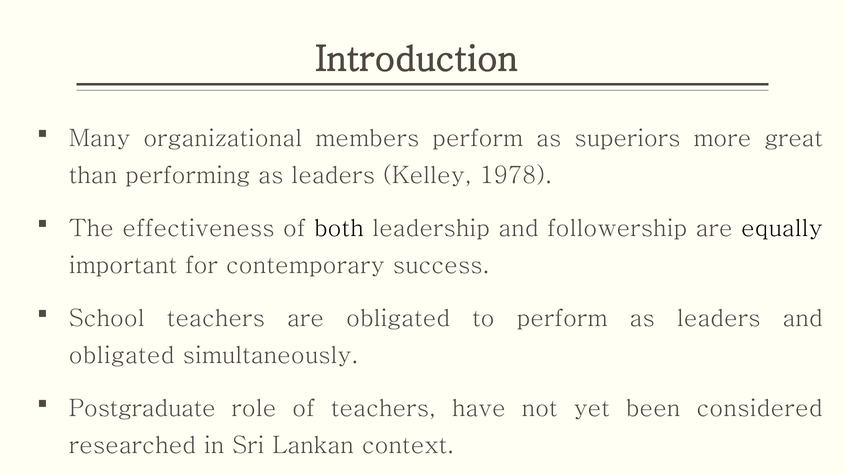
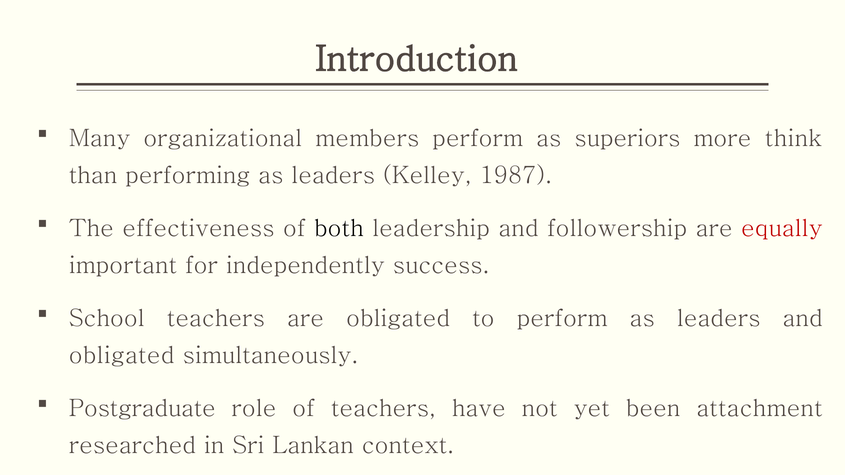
great: great -> think (793, 139)
1978: 1978 -> 1987 (516, 176)
equally colour: black -> red (782, 229)
contemporary: contemporary -> independently (305, 266)
considered: considered -> attachment (760, 409)
